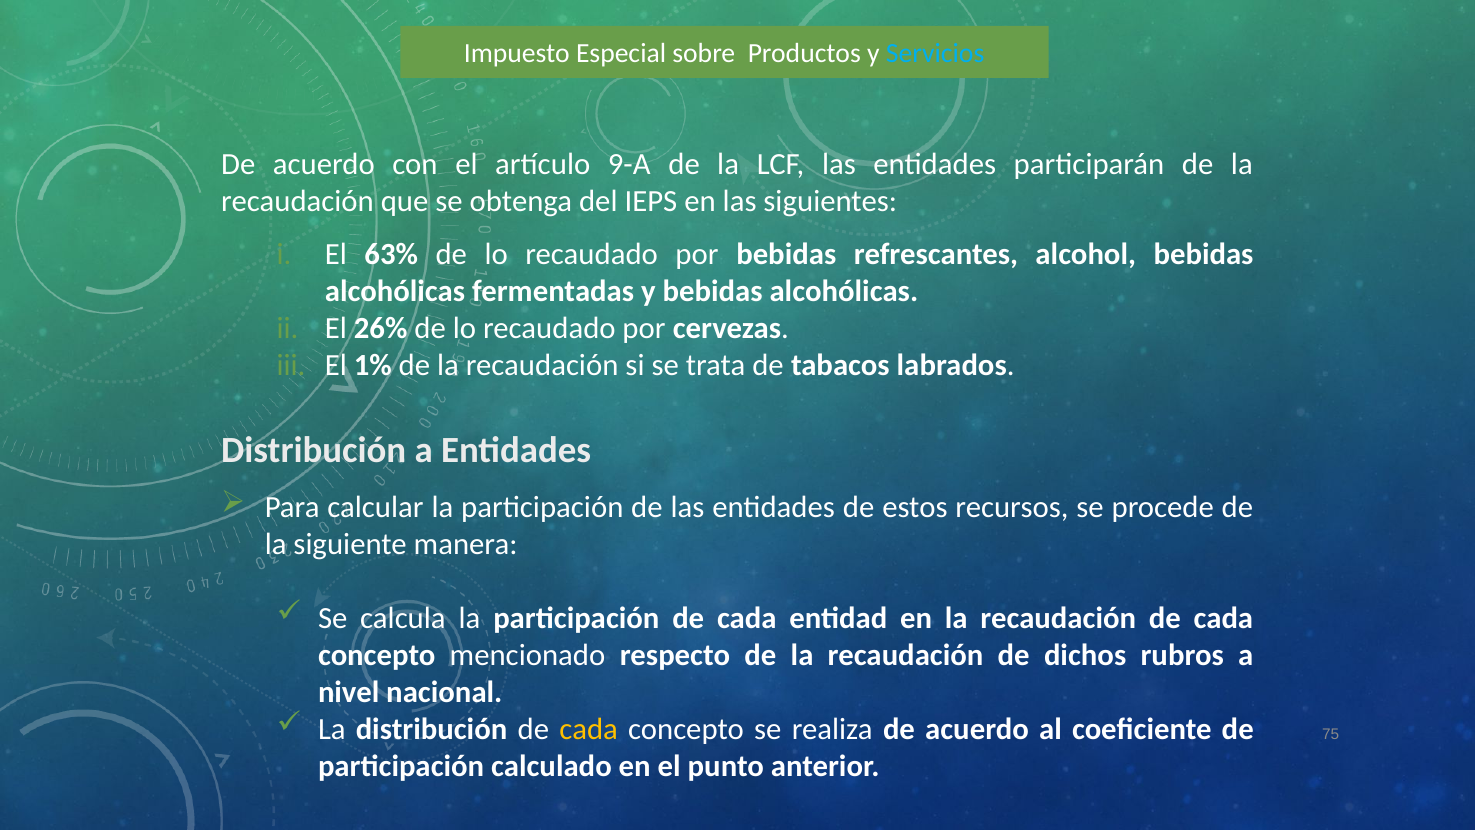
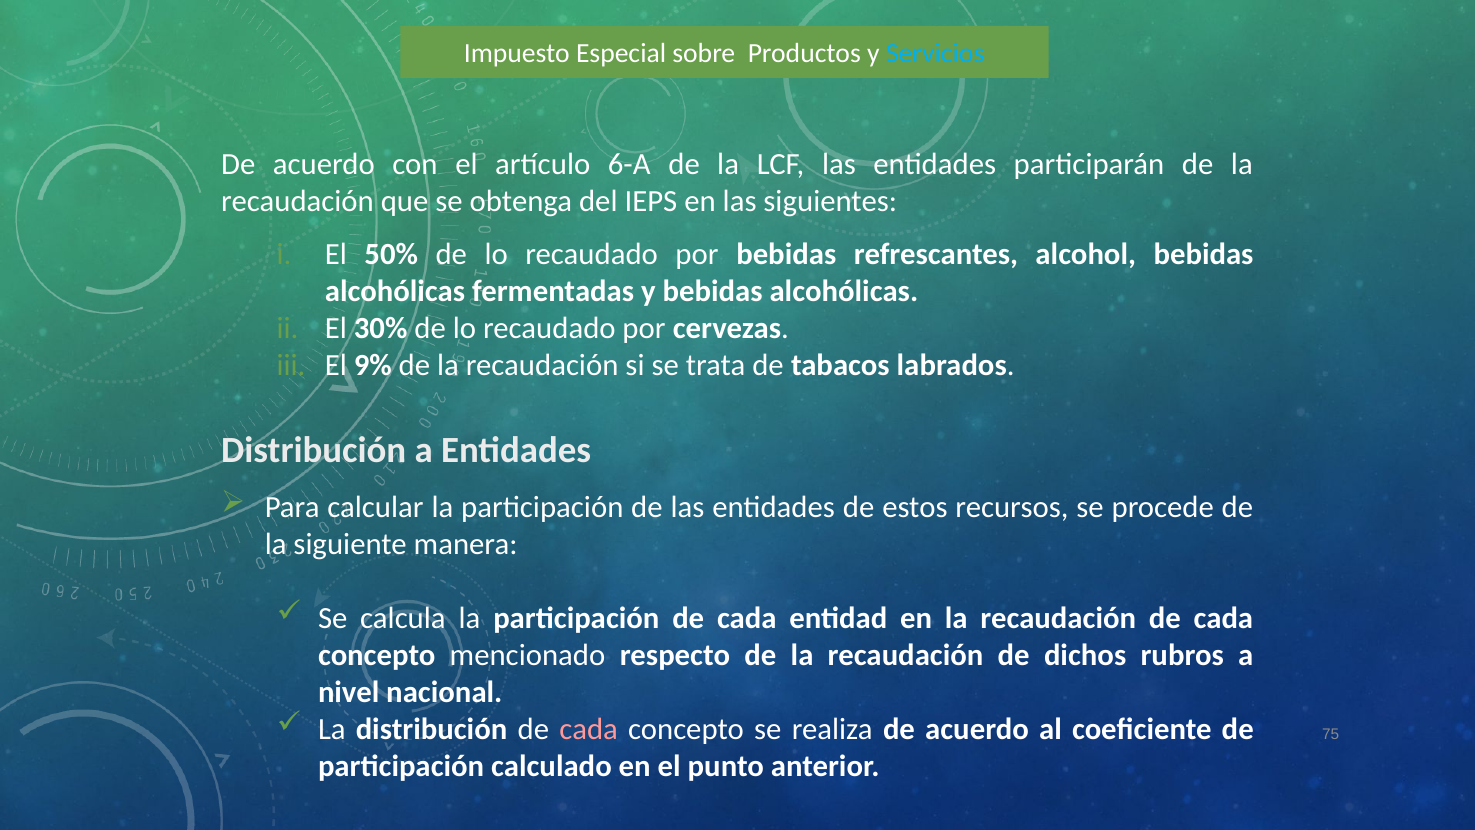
9-A: 9-A -> 6-A (629, 164)
63%: 63% -> 50% (391, 255)
26%: 26% -> 30% (381, 328)
1%: 1% -> 9% (373, 365)
cada colour: yellow -> pink (589, 729)
